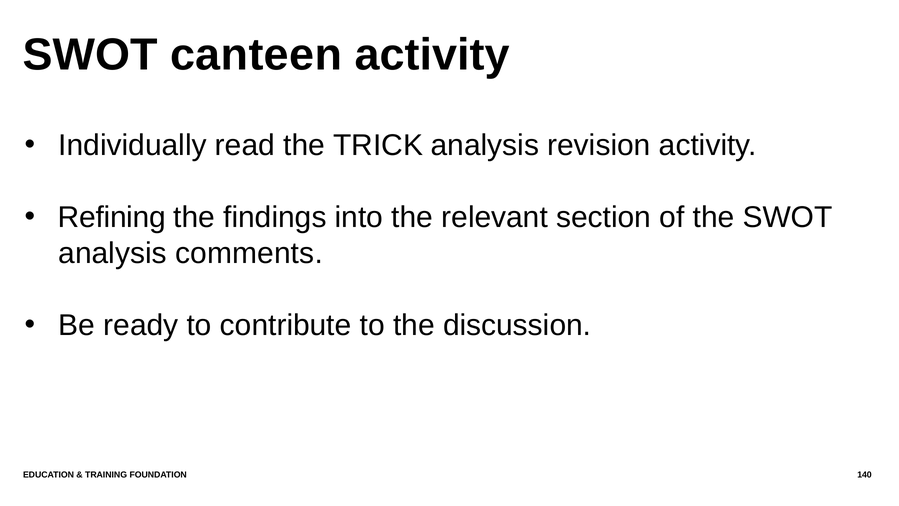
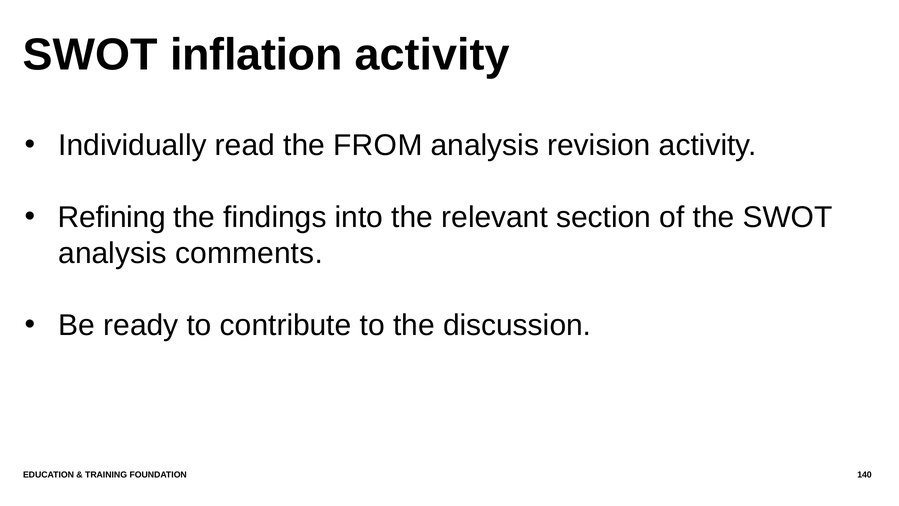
canteen: canteen -> inflation (256, 55)
TRICK: TRICK -> FROM (378, 145)
